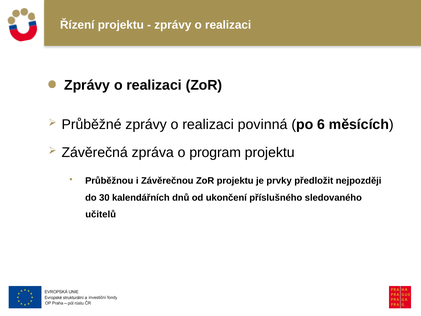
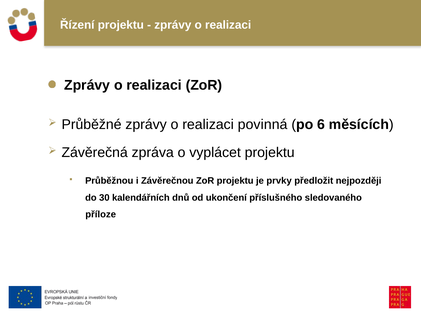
program: program -> vyplácet (215, 153)
učitelů: učitelů -> příloze (101, 214)
